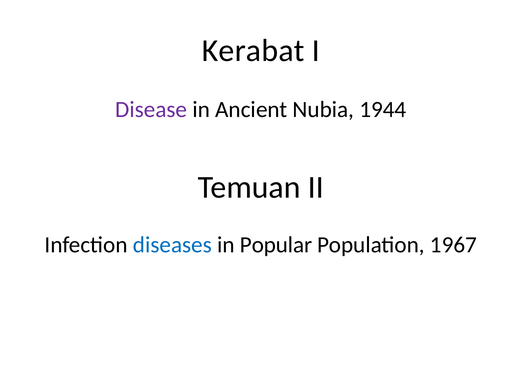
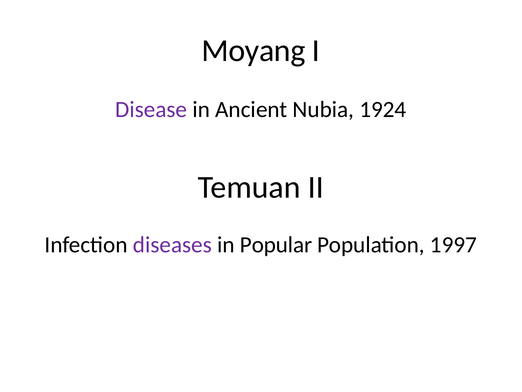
Kerabat: Kerabat -> Moyang (253, 51)
1944: 1944 -> 1924 (383, 110)
diseases colour: blue -> purple (172, 244)
1967: 1967 -> 1997 (453, 244)
